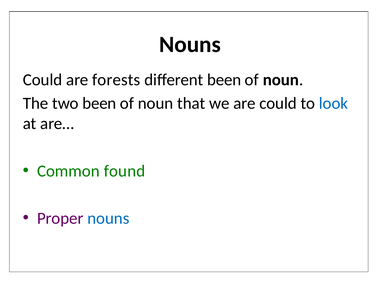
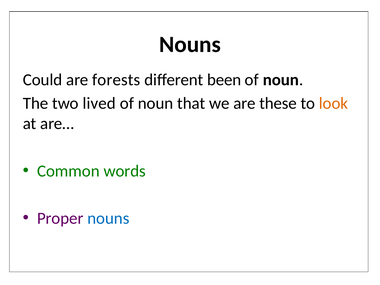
two been: been -> lived (99, 103)
are could: could -> these (278, 103)
look colour: blue -> orange (333, 103)
found: found -> words (125, 171)
